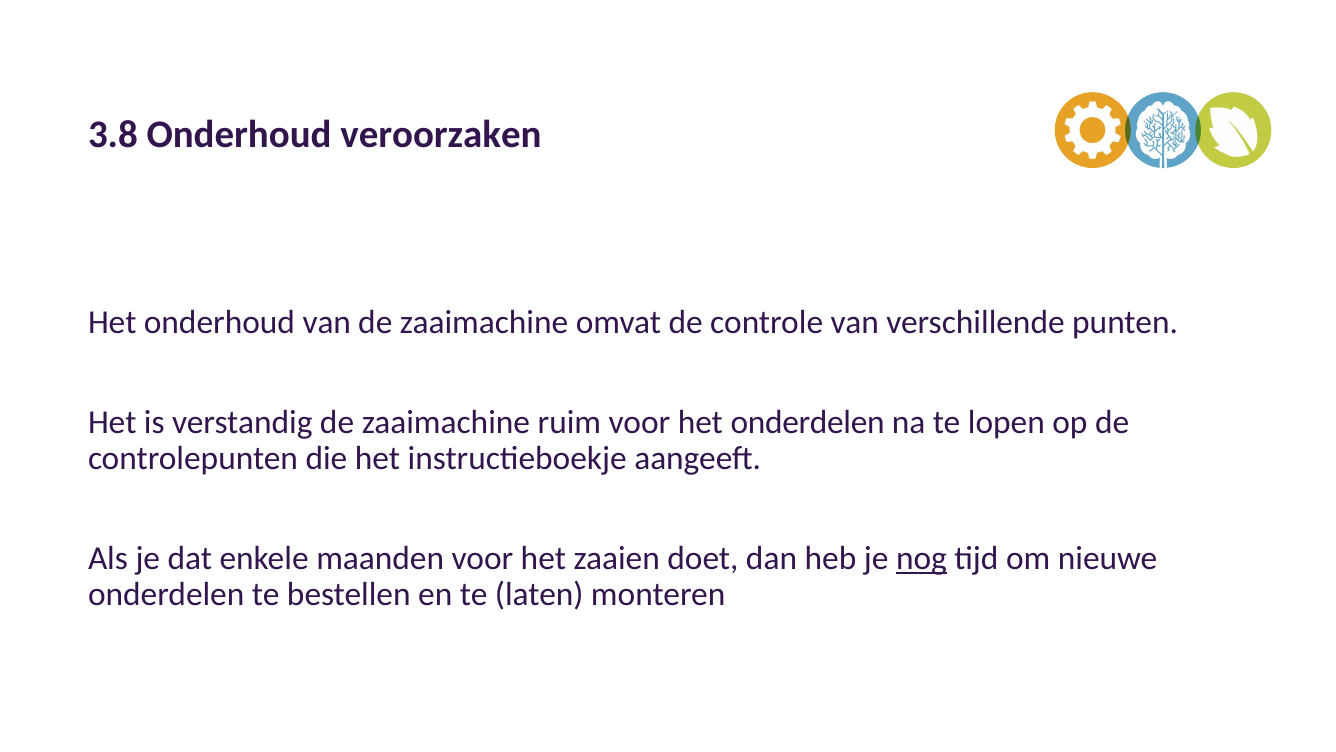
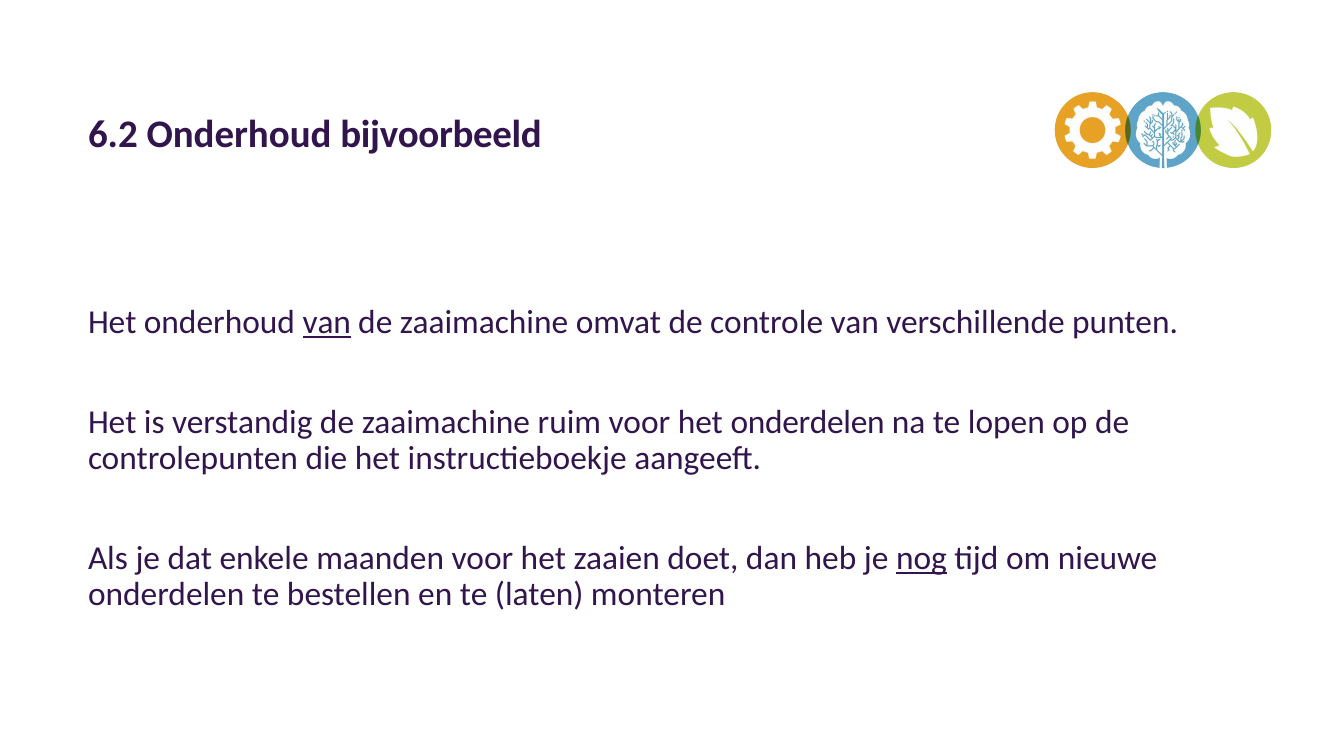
3.8: 3.8 -> 6.2 (113, 135)
veroorzaken: veroorzaken -> bijvoorbeeld (441, 135)
van underline: none -> present (327, 322)
